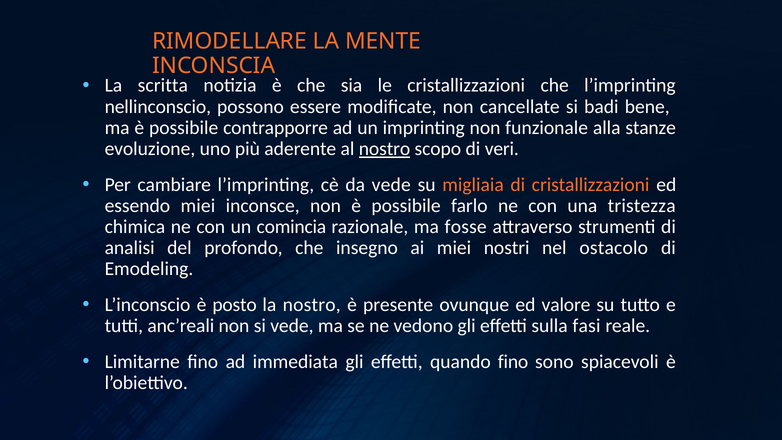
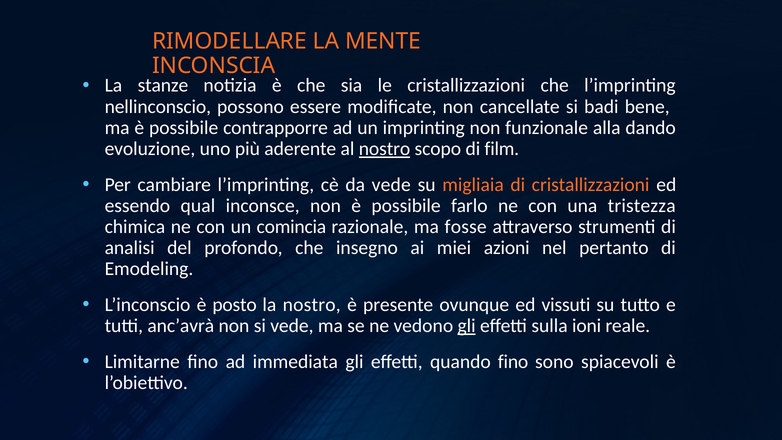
scritta: scritta -> stanze (163, 85)
stanze: stanze -> dando (651, 128)
veri: veri -> film (502, 149)
essendo miei: miei -> qual (198, 206)
nostri: nostri -> azioni (507, 248)
ostacolo: ostacolo -> pertanto (614, 248)
valore: valore -> vissuti (566, 305)
anc’reali: anc’reali -> anc’avrà (181, 326)
gli underline: none -> present (467, 326)
fasi: fasi -> ioni (587, 326)
